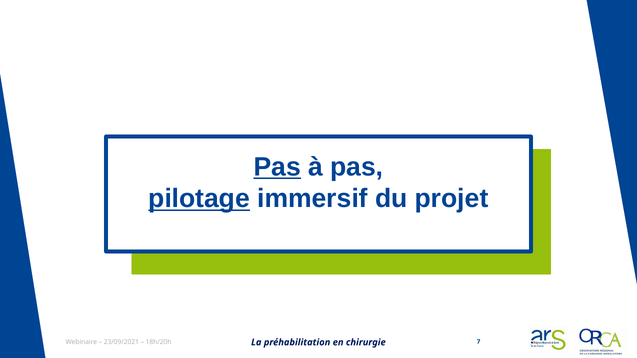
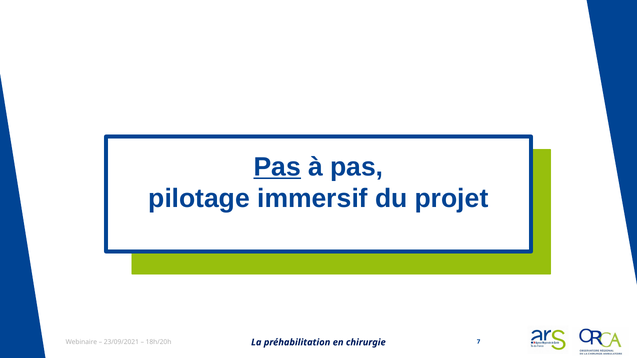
pilotage underline: present -> none (199, 199)
